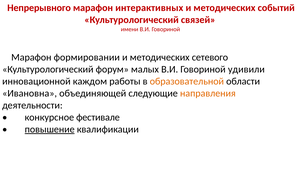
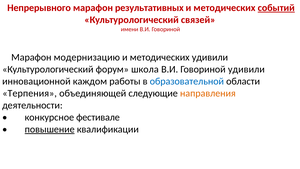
интерактивных: интерактивных -> результативных (149, 8)
событий underline: none -> present (276, 8)
формировании: формировании -> модернизацию (87, 57)
методических сетевого: сетевого -> удивили (210, 57)
малых: малых -> школа (145, 69)
образовательной colour: orange -> blue (187, 81)
Ивановна: Ивановна -> Терпения (30, 93)
